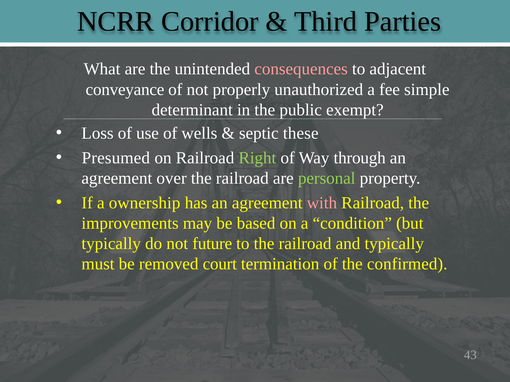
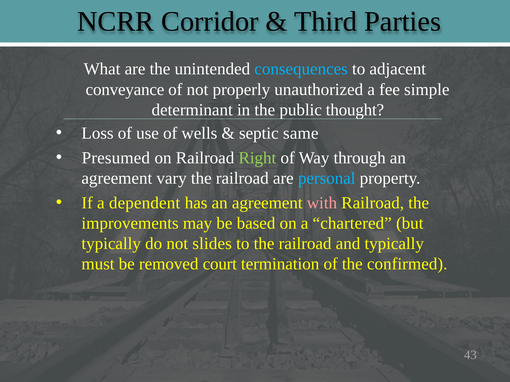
consequences colour: pink -> light blue (301, 69)
exempt: exempt -> thought (355, 110)
these: these -> same (301, 133)
over: over -> vary (172, 178)
personal colour: light green -> light blue (327, 178)
ownership: ownership -> dependent (145, 203)
condition: condition -> chartered (352, 224)
future: future -> slides (212, 244)
